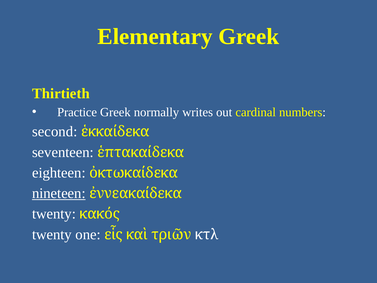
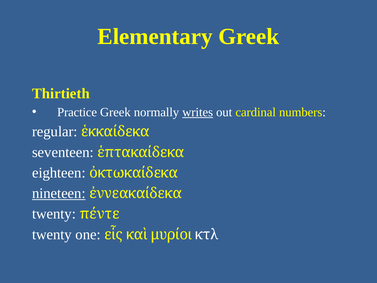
writes underline: none -> present (198, 112)
second: second -> regular (55, 132)
κακός: κακός -> πέντε (100, 214)
τριῶν: τριῶν -> μυρίοι (171, 234)
